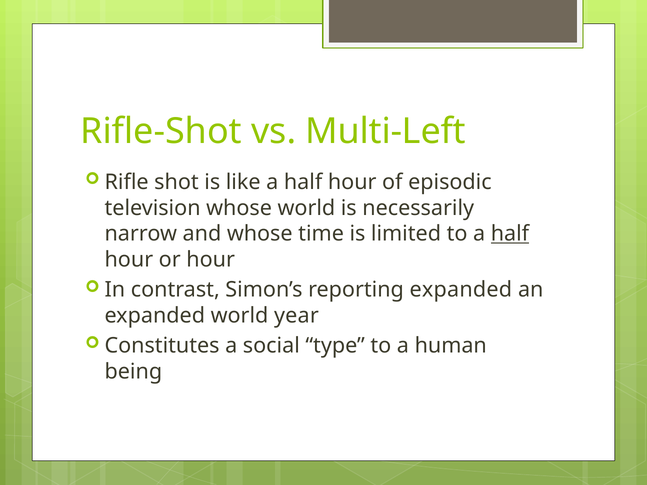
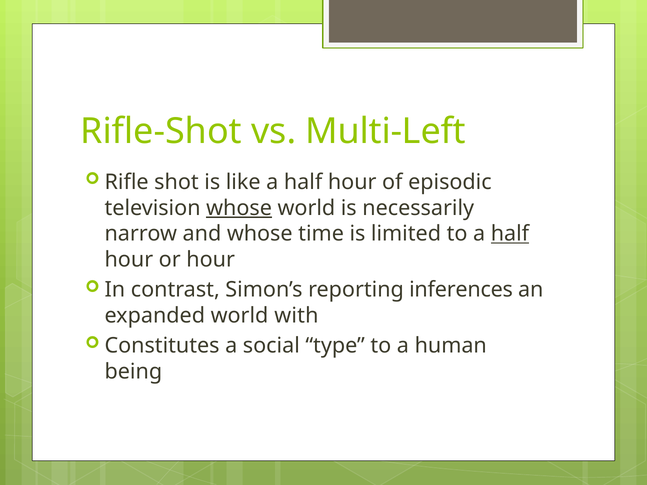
whose underline: none -> present (239, 208)
reporting expanded: expanded -> inferences (461, 290)
year: year -> with (296, 316)
